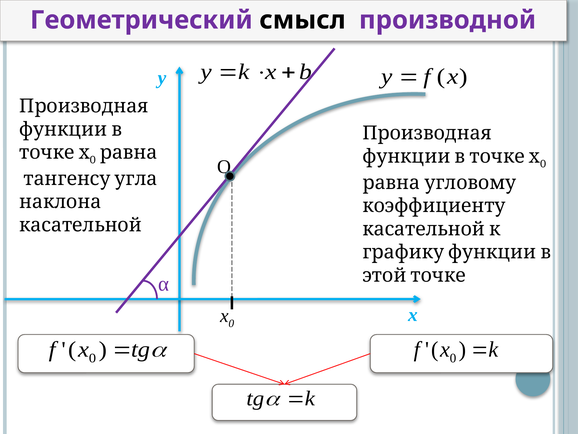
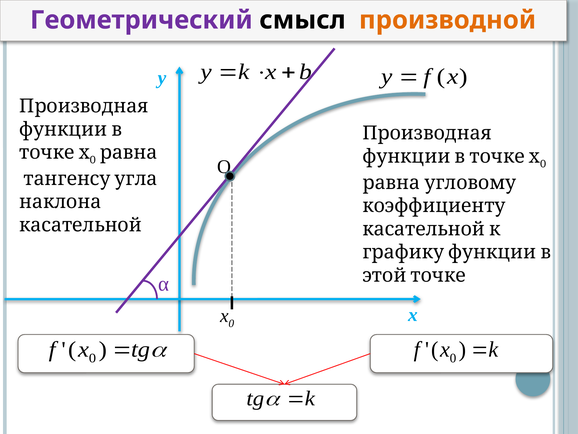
производной colour: purple -> orange (448, 20)
